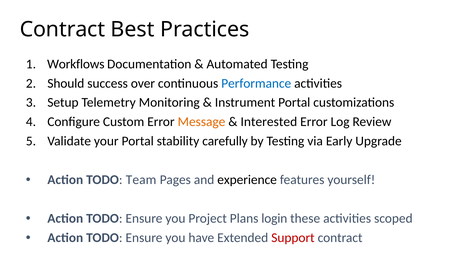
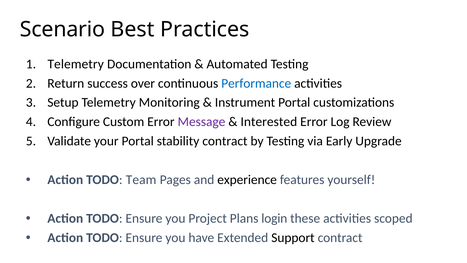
Contract: Contract -> Scenario (62, 29)
Workflows: Workflows -> Telemetry (76, 64)
Should: Should -> Return (66, 83)
Message colour: orange -> purple (201, 122)
stability carefully: carefully -> contract (225, 141)
Support colour: red -> black (293, 237)
